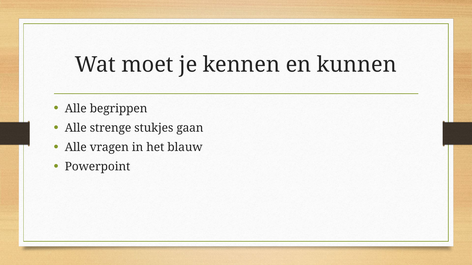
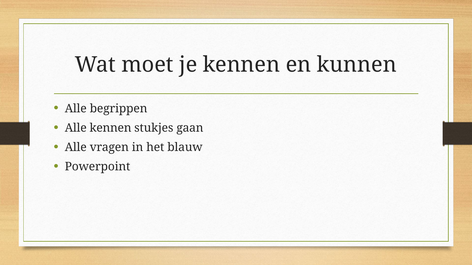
Alle strenge: strenge -> kennen (111, 128)
